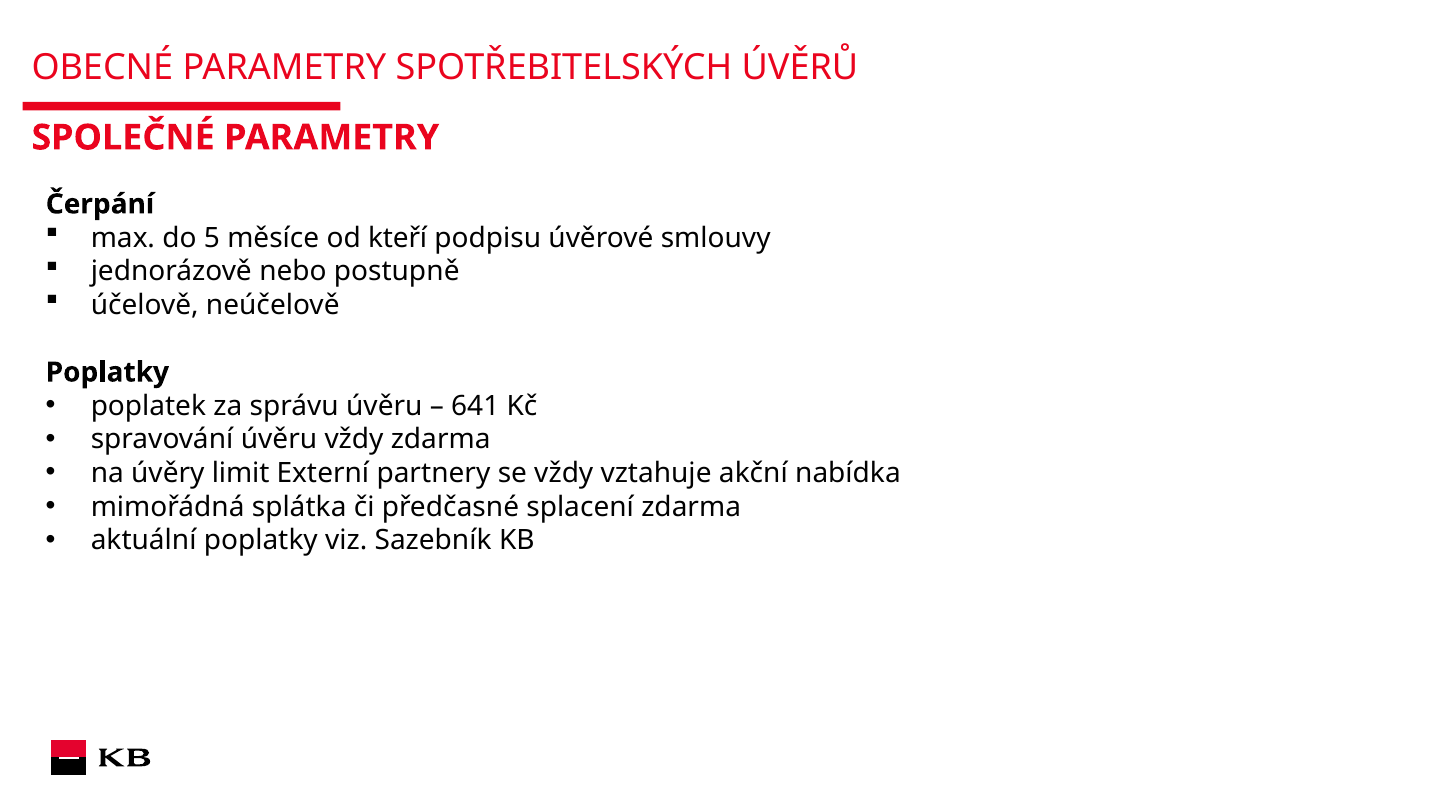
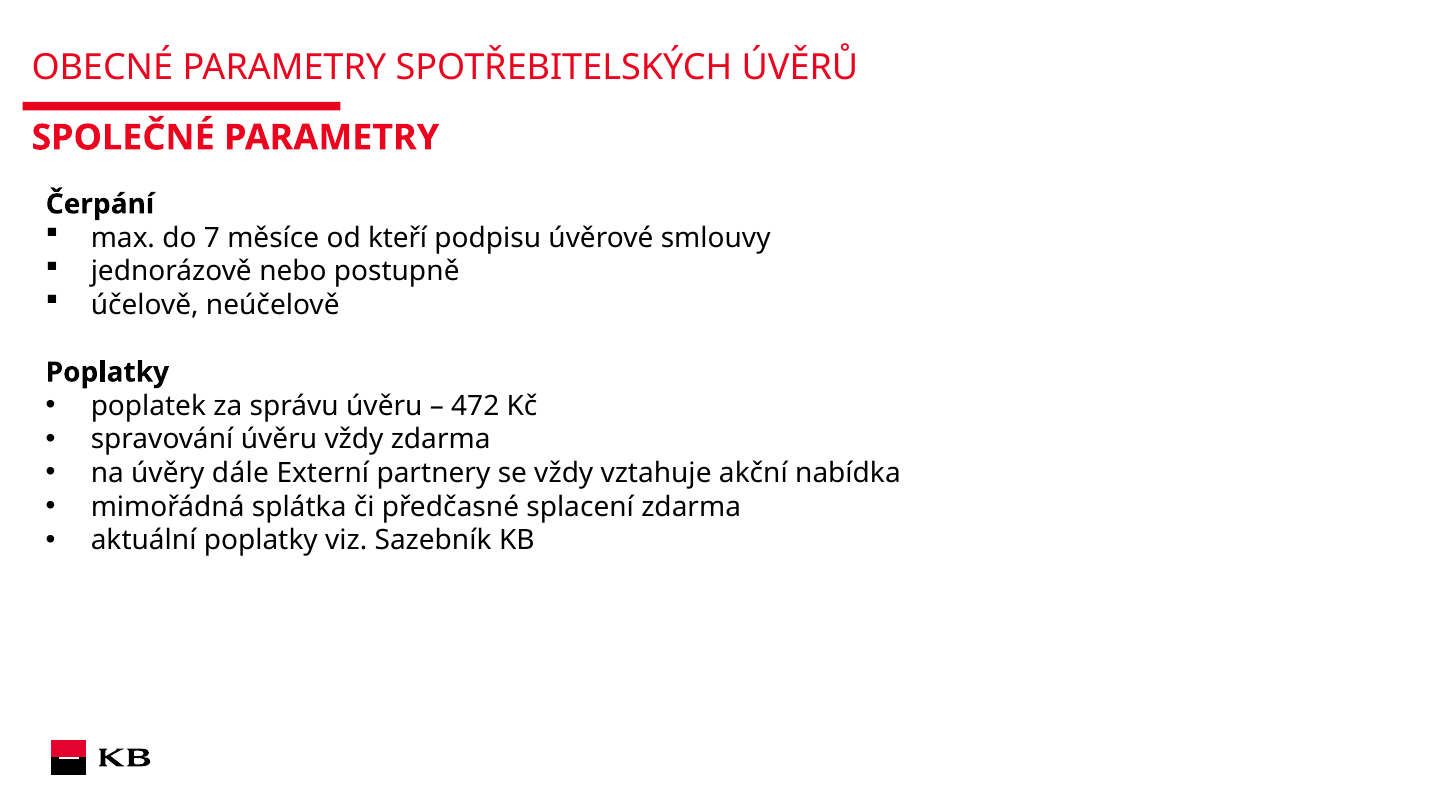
5: 5 -> 7 (212, 238)
641: 641 -> 472 (475, 406)
limit: limit -> dále (240, 473)
